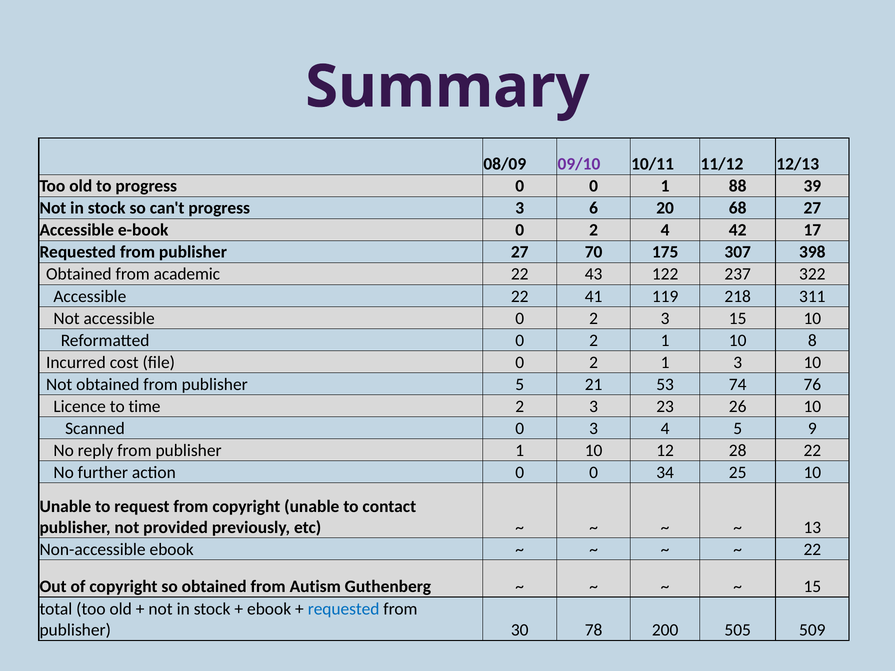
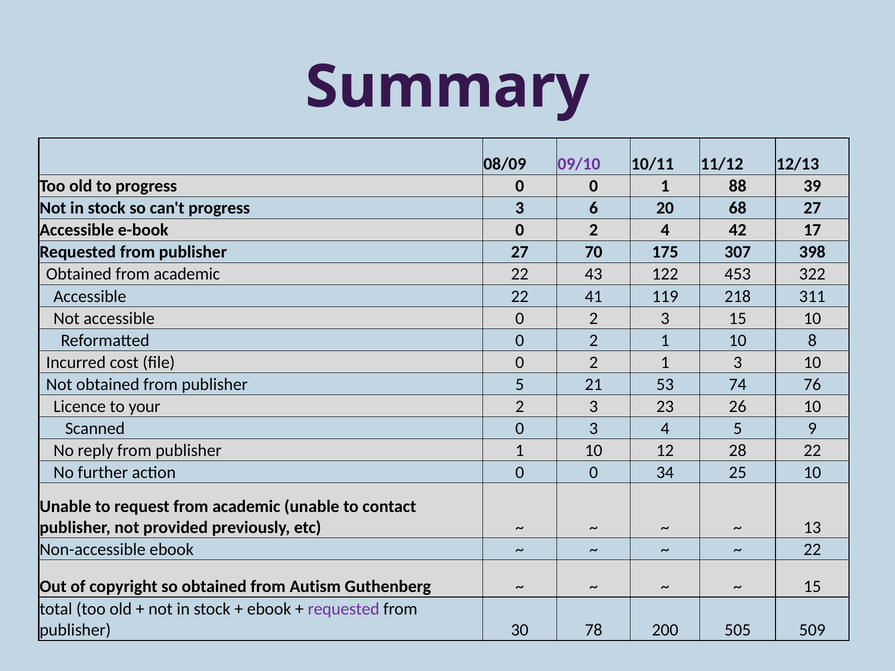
237: 237 -> 453 (738, 274)
time: time -> your (145, 406)
request from copyright: copyright -> academic (246, 507)
requested colour: blue -> purple (344, 609)
